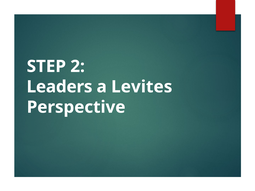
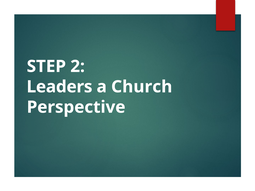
Levites: Levites -> Church (142, 87)
